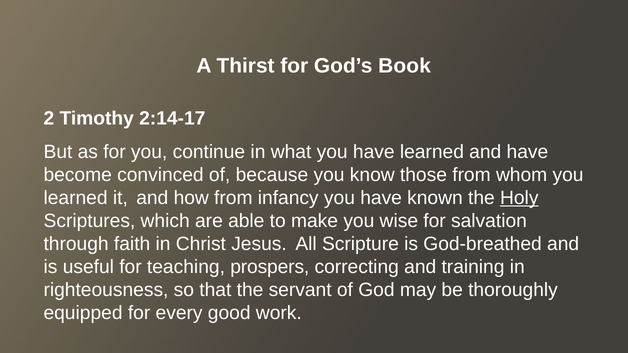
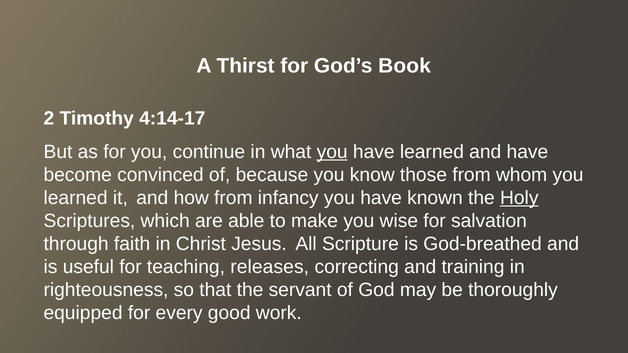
2:14-17: 2:14-17 -> 4:14-17 (172, 118)
you underline: none -> present (332, 152)
prospers: prospers -> releases (270, 267)
